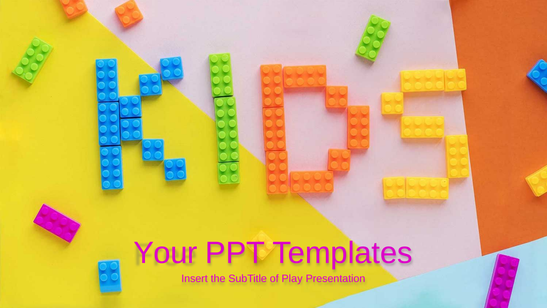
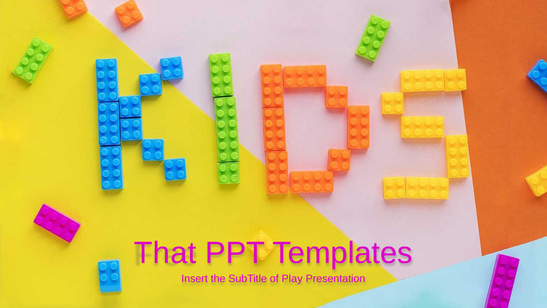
Your: Your -> That (165, 253)
